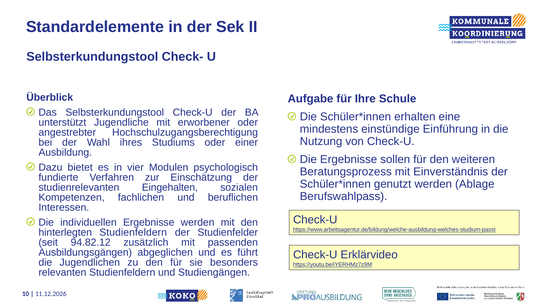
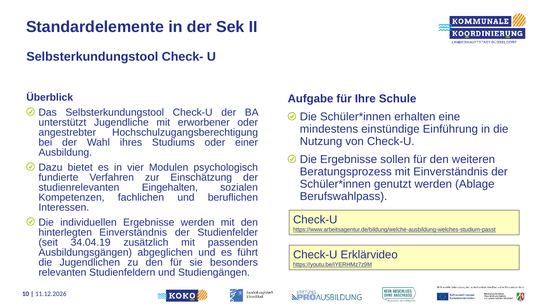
hinterlegten Studienfeldern: Studienfeldern -> Einverständnis (133, 232)
94.82.12: 94.82.12 -> 34.04.19 (91, 242)
